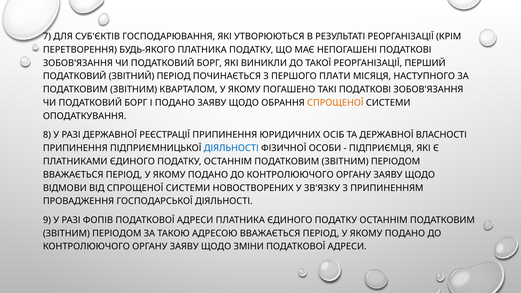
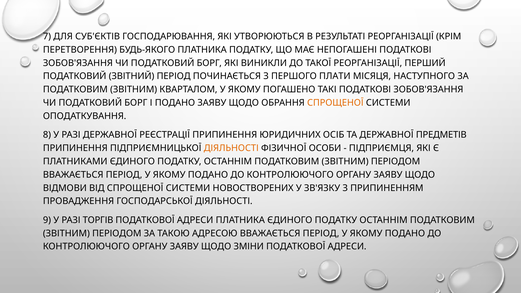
ВЛАСНОСТІ: ВЛАСНОСТІ -> ПРЕДМЕТІВ (441, 135)
ДІЯЛЬНОСТІ colour: blue -> orange (231, 148)
ФОПІВ: ФОПІВ -> ТОРГІВ (98, 220)
